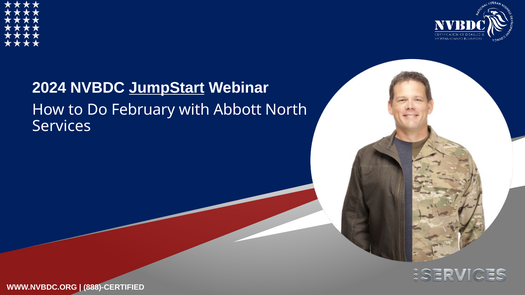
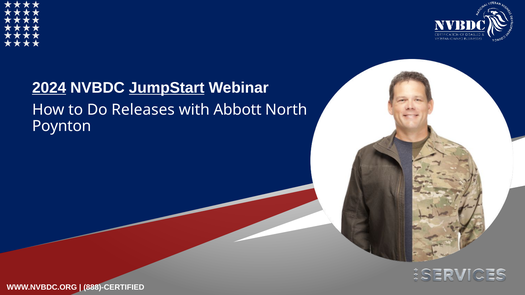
2024 underline: none -> present (49, 88)
February: February -> Releases (143, 110)
Services: Services -> Poynton (62, 126)
